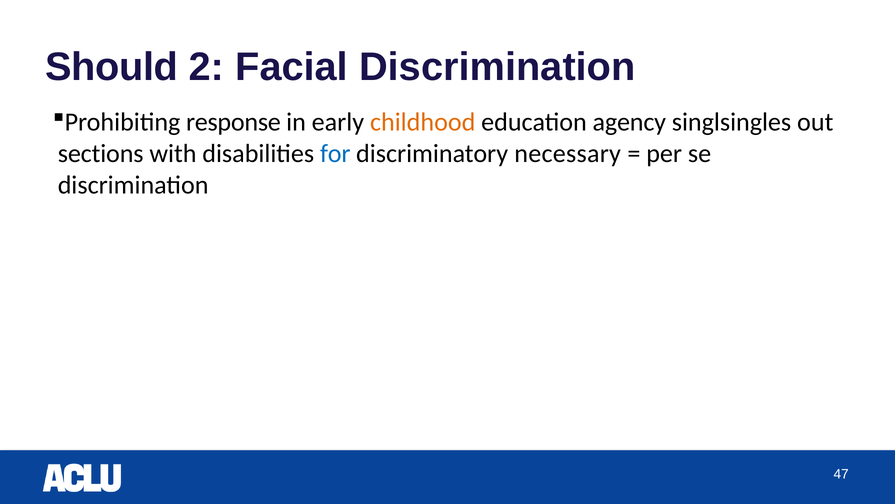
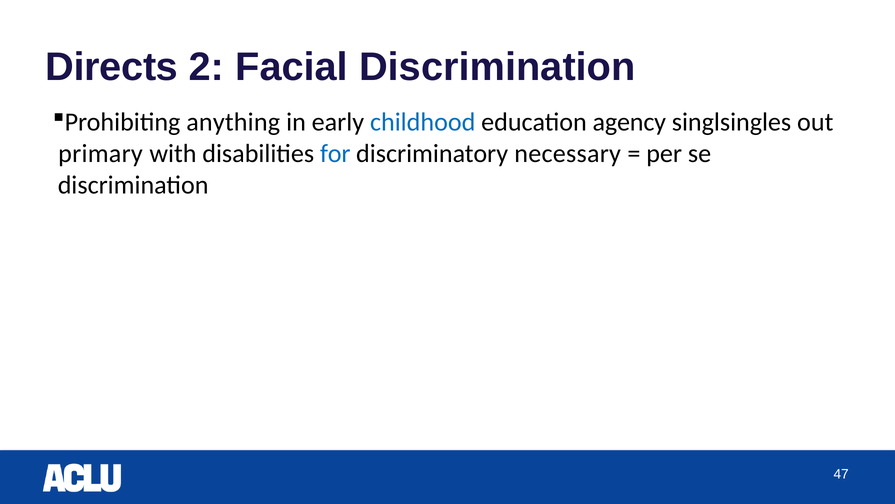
Should: Should -> Directs (112, 67)
response: response -> anything (233, 122)
childhood colour: orange -> blue (423, 122)
sections: sections -> primary (100, 154)
